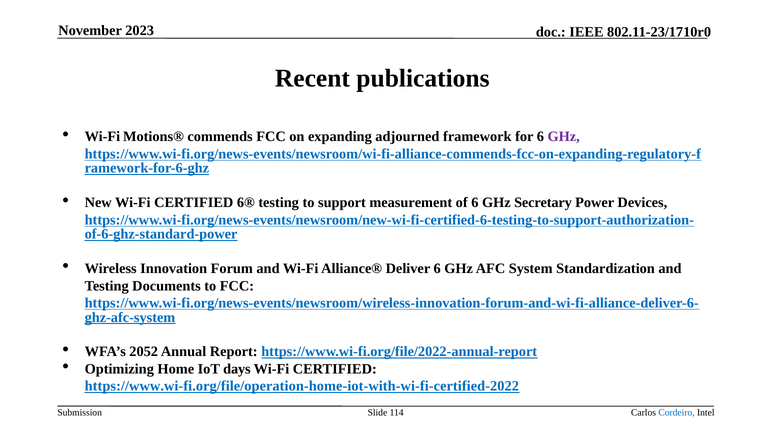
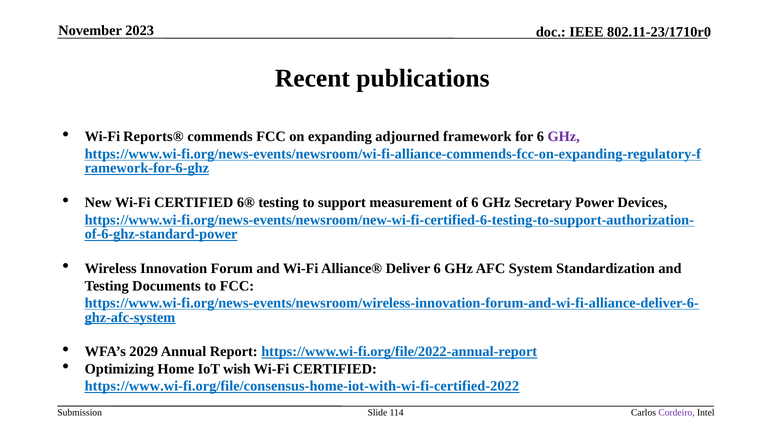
Motions®: Motions® -> Reports® (153, 137)
2052: 2052 -> 2029 (144, 352)
days: days -> wish (237, 369)
https://www.wi-fi.org/file/operation-home-iot-with-wi-fi-certified-2022: https://www.wi-fi.org/file/operation-home-iot-with-wi-fi-certified-2022 -> https://www.wi-fi.org/file/consensus-home-iot-with-wi-fi-certified-2022 (302, 386)
Cordeiro colour: blue -> purple (677, 413)
